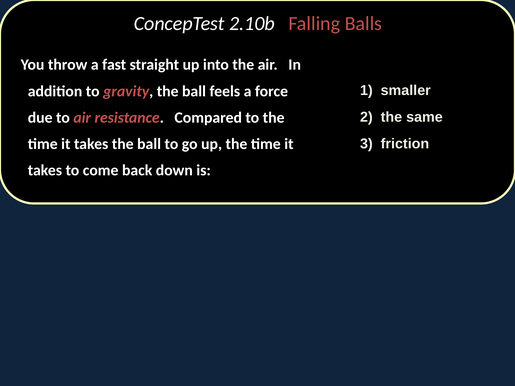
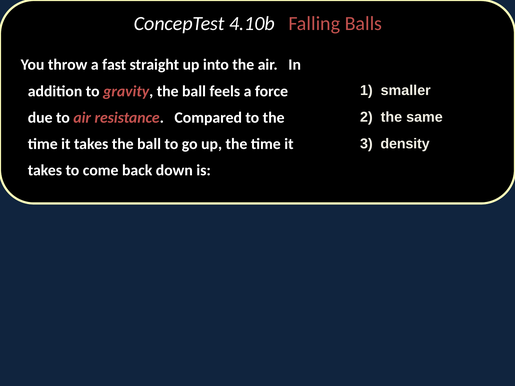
2.10b: 2.10b -> 4.10b (252, 23)
friction: friction -> density (405, 144)
